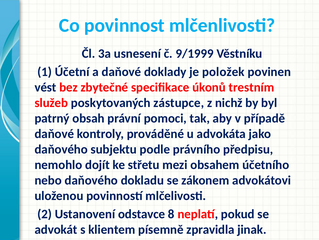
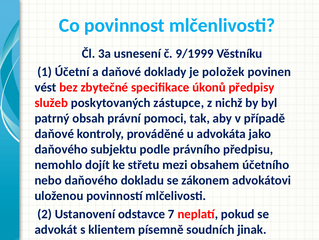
trestním: trestním -> předpisy (252, 87)
8: 8 -> 7 (171, 213)
zpravidla: zpravidla -> soudních (210, 229)
